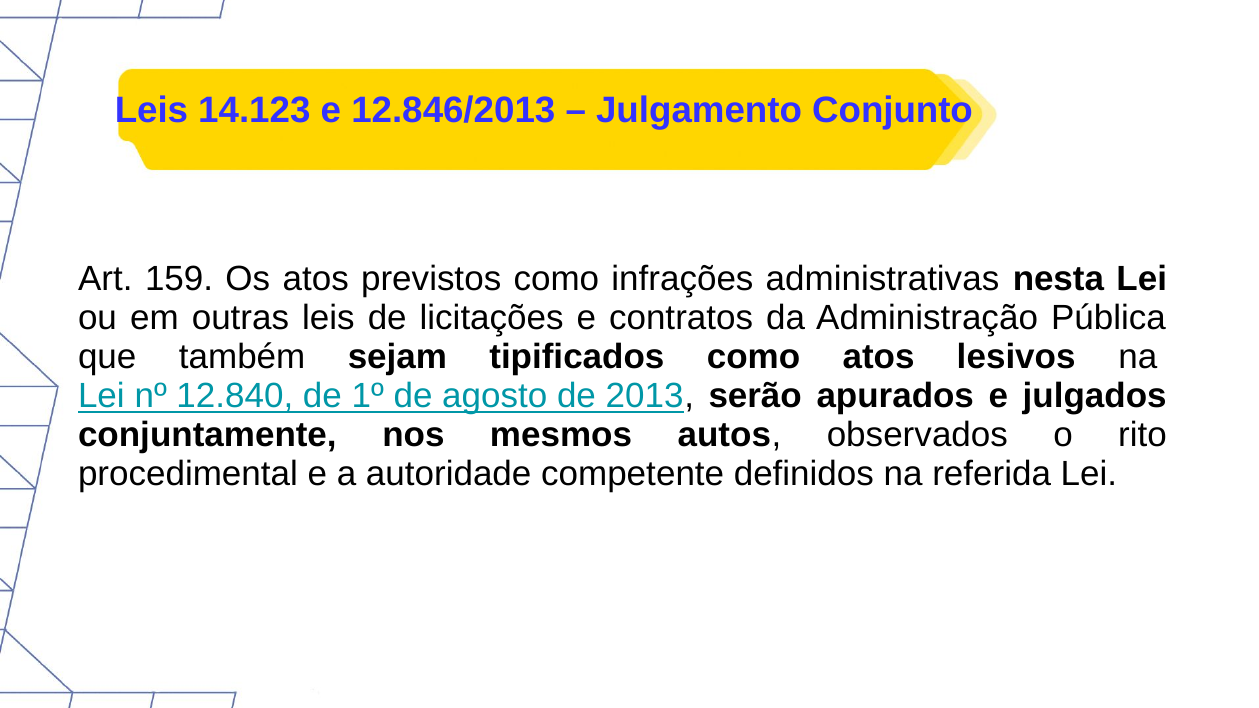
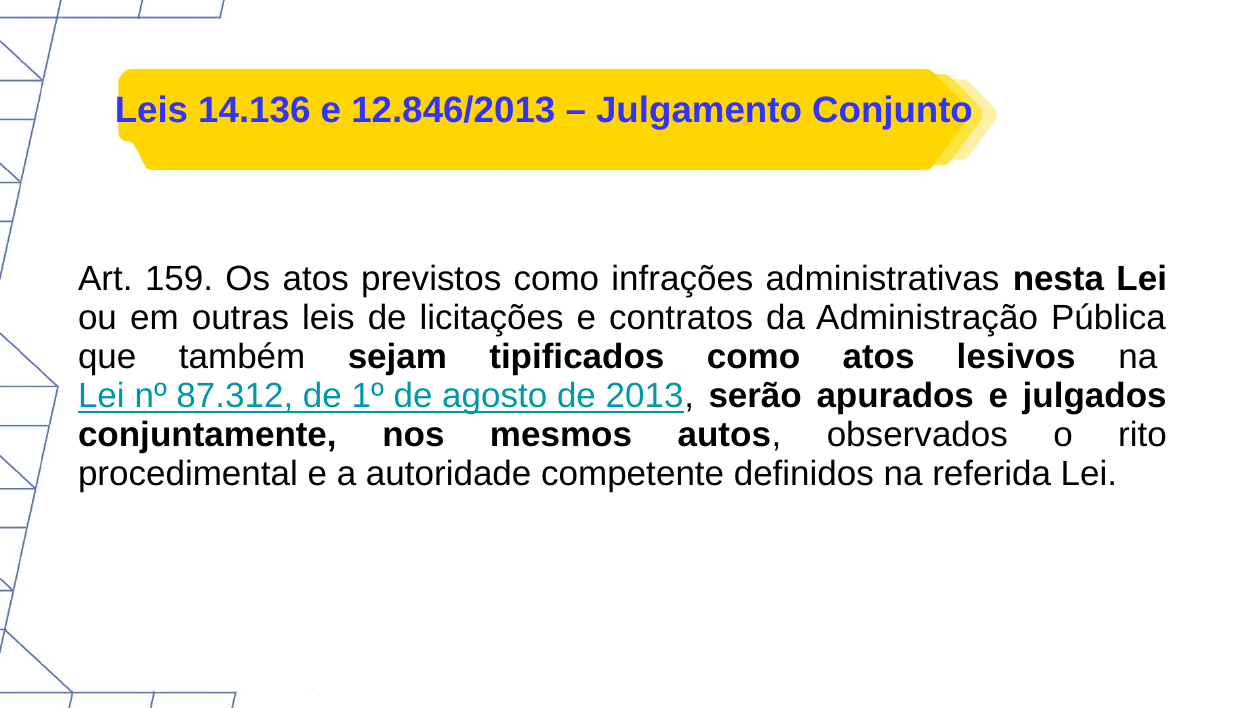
14.123: 14.123 -> 14.136 (254, 110)
12.840: 12.840 -> 87.312 (235, 396)
